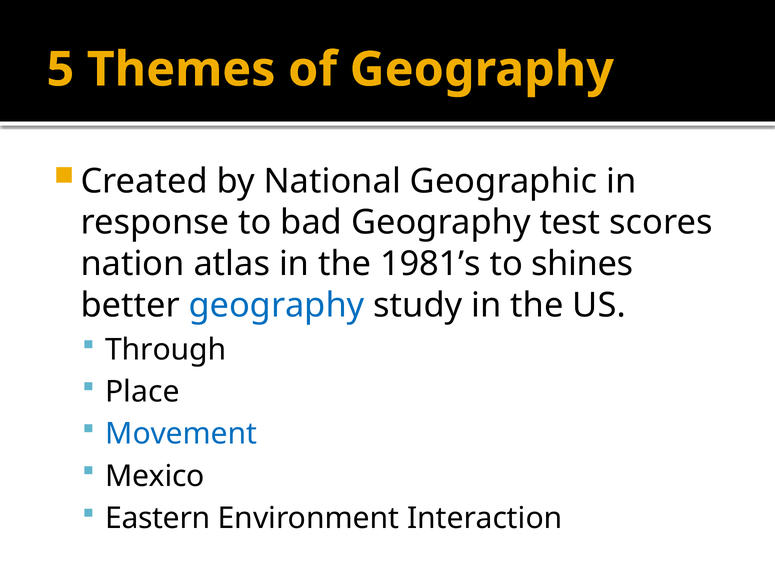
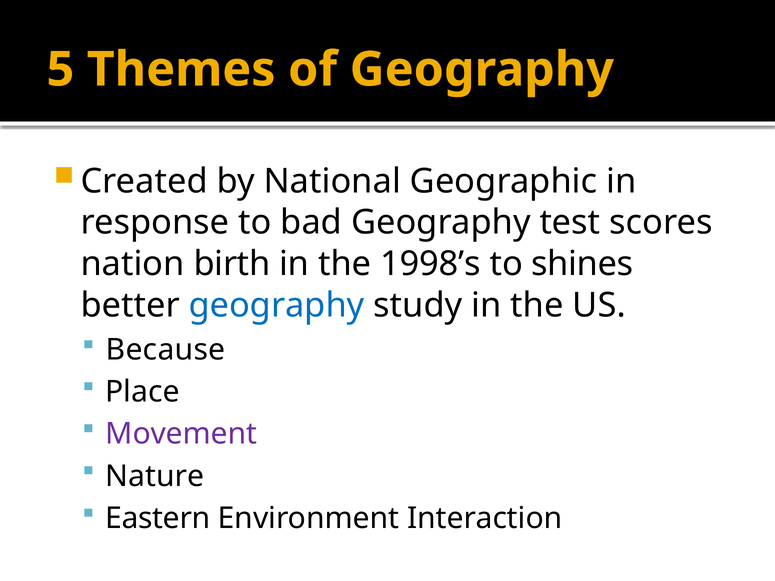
atlas: atlas -> birth (232, 264)
1981’s: 1981’s -> 1998’s (431, 264)
Through: Through -> Because (166, 350)
Movement colour: blue -> purple (181, 434)
Mexico: Mexico -> Nature (155, 476)
